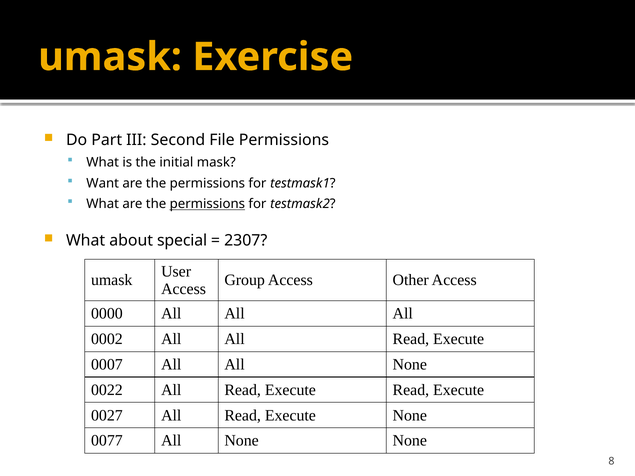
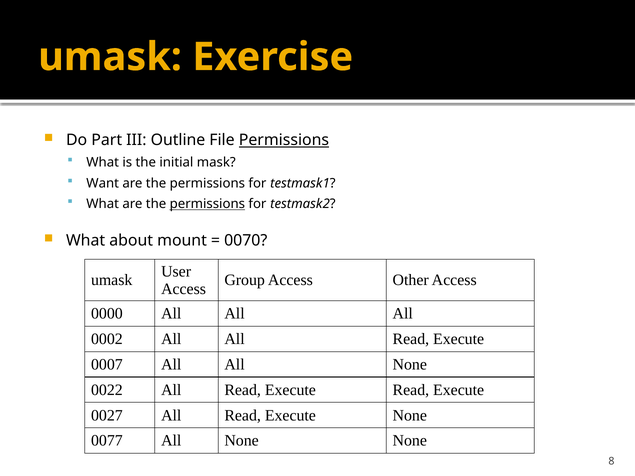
Second: Second -> Outline (178, 140)
Permissions underline: none -> present (284, 140)
special: special -> mount (182, 241)
2307: 2307 -> 0070 (246, 241)
